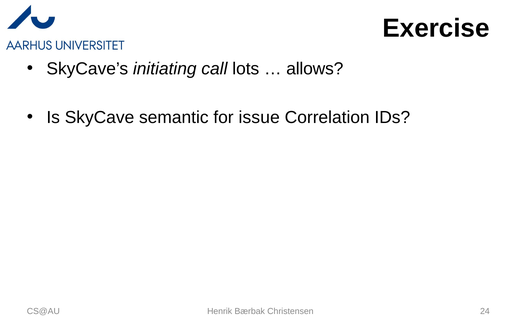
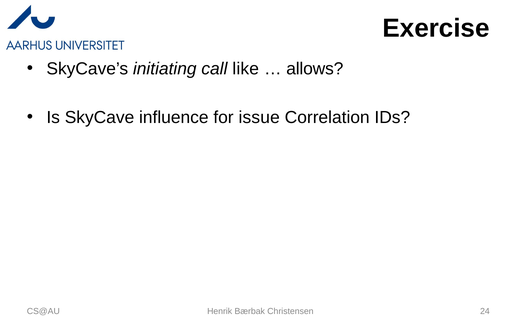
lots: lots -> like (246, 69)
semantic: semantic -> influence (174, 117)
